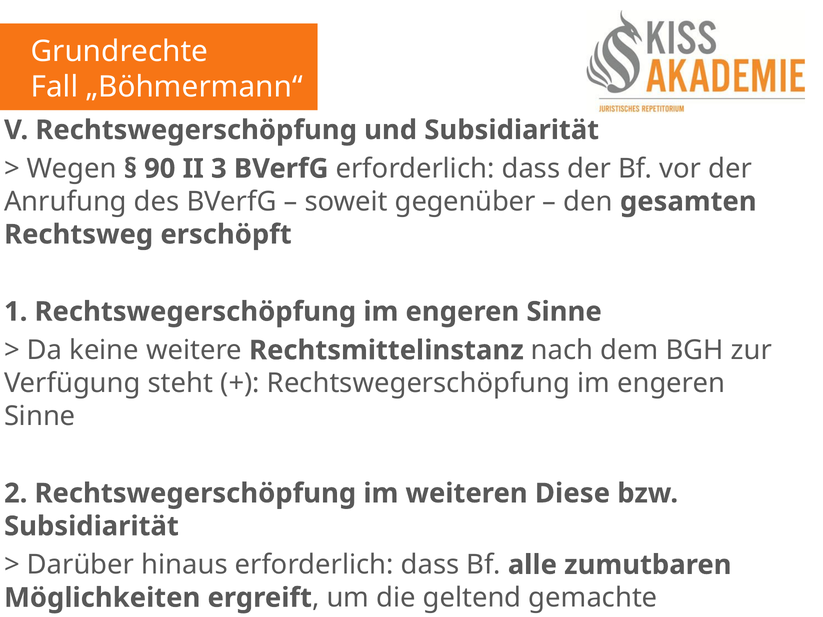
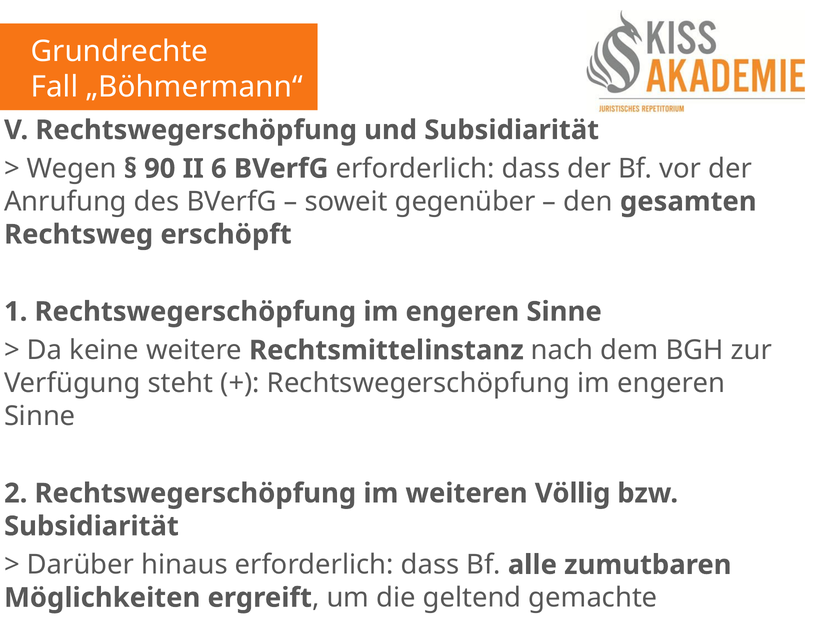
3: 3 -> 6 (219, 169)
Diese: Diese -> Völlig (573, 494)
